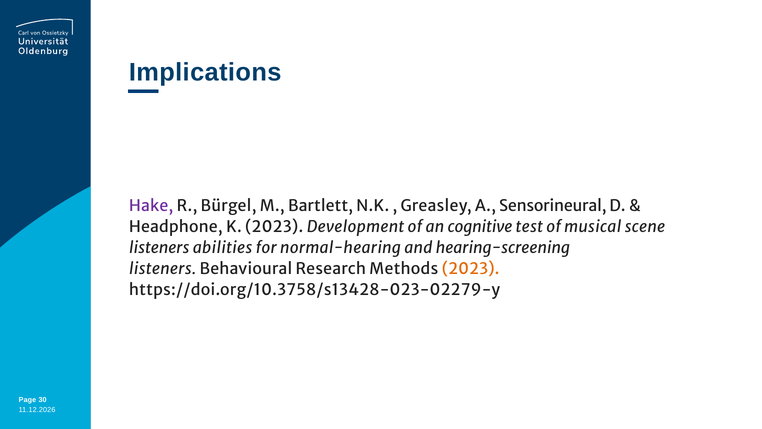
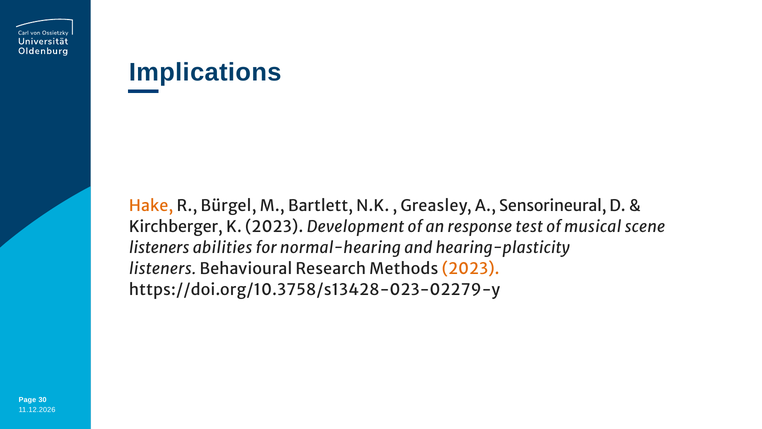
Hake colour: purple -> orange (151, 206)
Headphone: Headphone -> Kirchberger (176, 227)
cognitive: cognitive -> response (480, 227)
hearing-screening: hearing-screening -> hearing-plasticity (503, 248)
